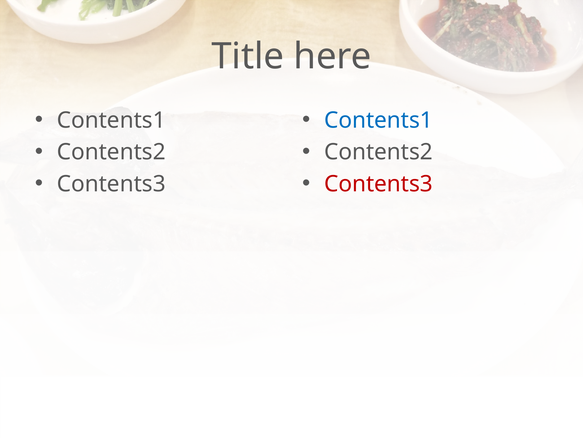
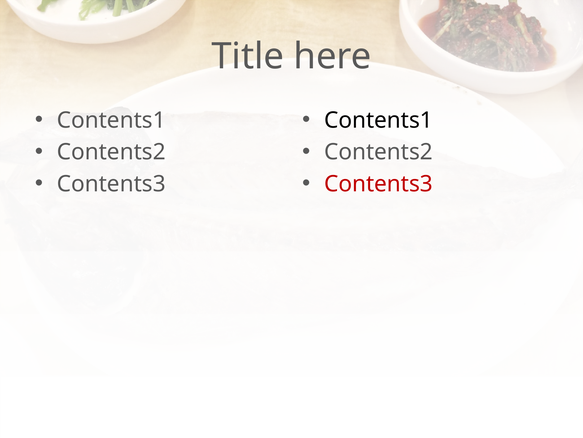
Contents1 colour: blue -> black (379, 120)
